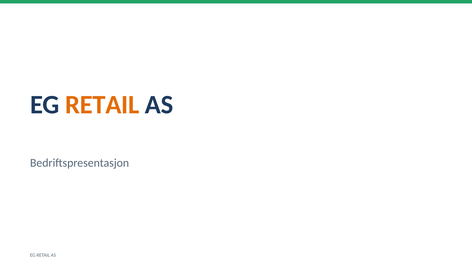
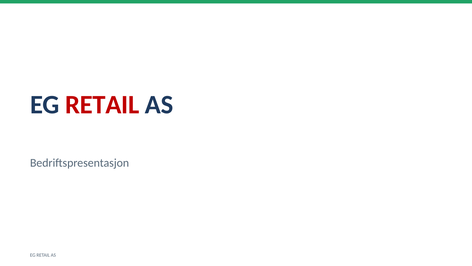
RETAIL colour: orange -> red (102, 105)
